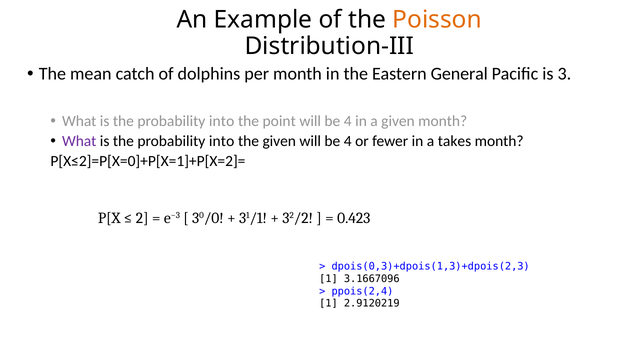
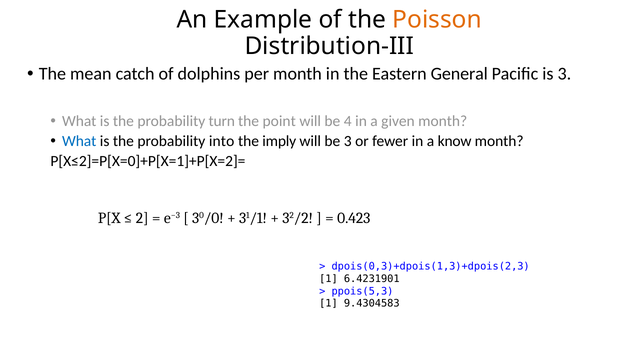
into: into -> turn (222, 121)
What colour: purple -> blue (79, 141)
the given: given -> imply (279, 141)
4: 4 -> 3 (348, 141)
takes: takes -> know (455, 141)
3.1667096: 3.1667096 -> 6.4231901 (372, 279)
ppois(2,4: ppois(2,4 -> ppois(5,3 (362, 291)
2.9120219: 2.9120219 -> 9.4304583 (372, 304)
